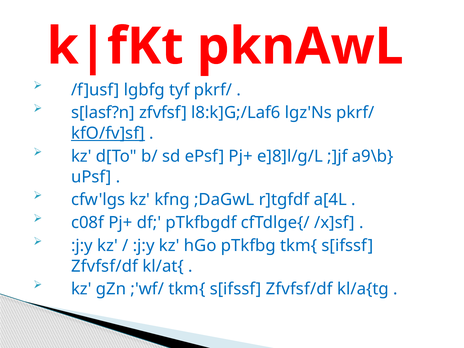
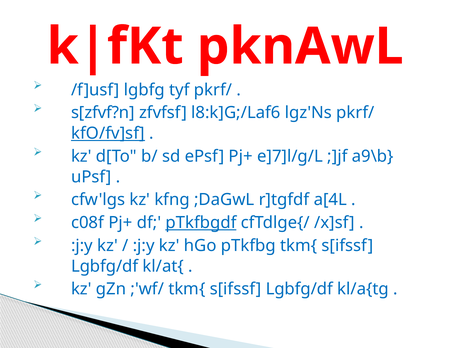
s[lasf?n: s[lasf?n -> s[zfvf?n (103, 113)
e]8]l/g/L: e]8]l/g/L -> e]7]l/g/L (290, 156)
pTkfbgdf underline: none -> present (201, 223)
Zfvfsf/df: Zfvfsf/df -> Lgbfg/df (105, 266)
;'wf/ tkm{ s[ifssf Zfvfsf/df: Zfvfsf/df -> Lgbfg/df (299, 289)
